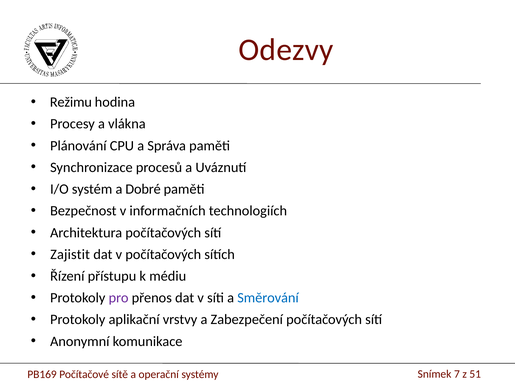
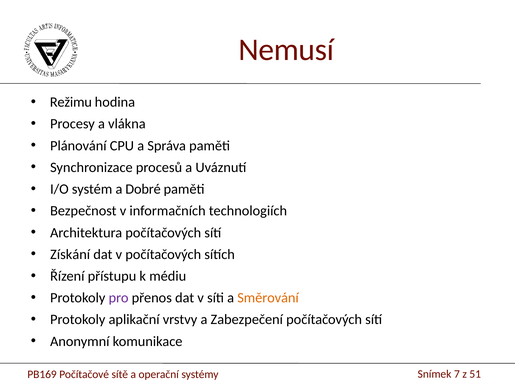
Odezvy: Odezvy -> Nemusí (286, 50)
Zajistit: Zajistit -> Získání (70, 255)
Směrování colour: blue -> orange (268, 298)
